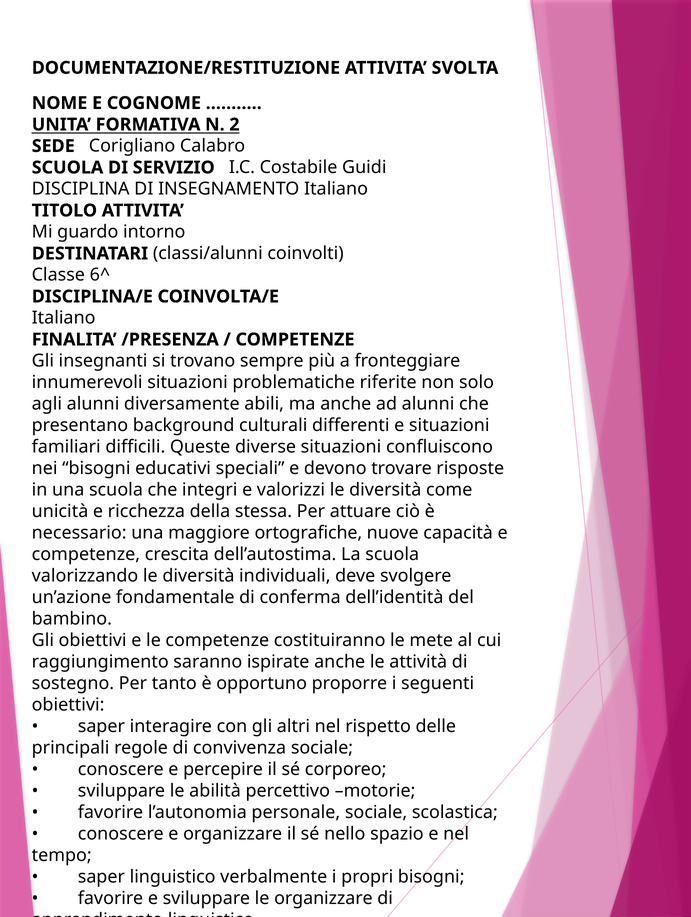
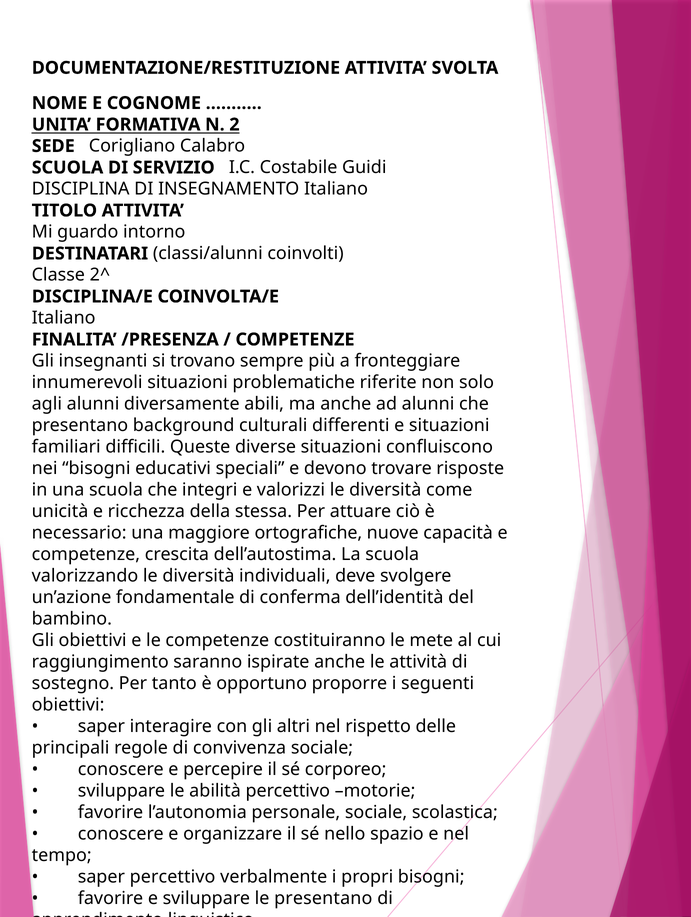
6^: 6^ -> 2^ (100, 275)
saper linguistico: linguistico -> percettivo (173, 878)
le organizzare: organizzare -> presentano (323, 899)
